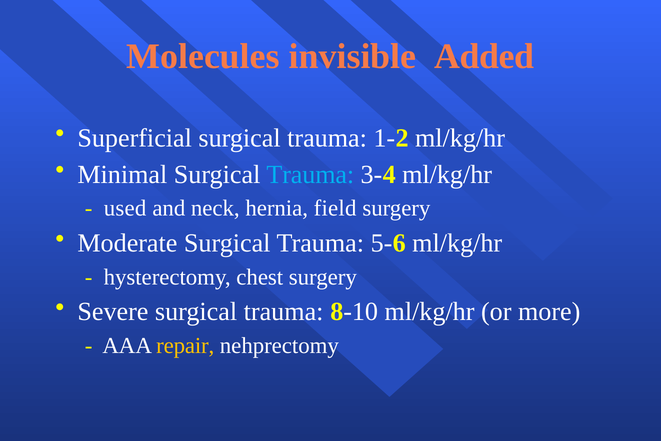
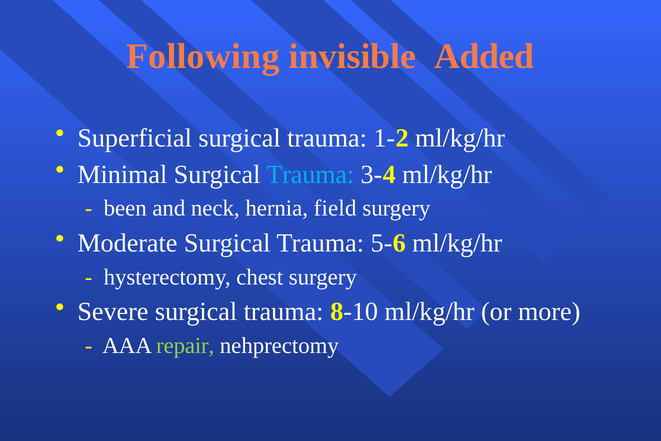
Molecules: Molecules -> Following (203, 56)
used: used -> been (125, 208)
repair colour: yellow -> light green (185, 345)
